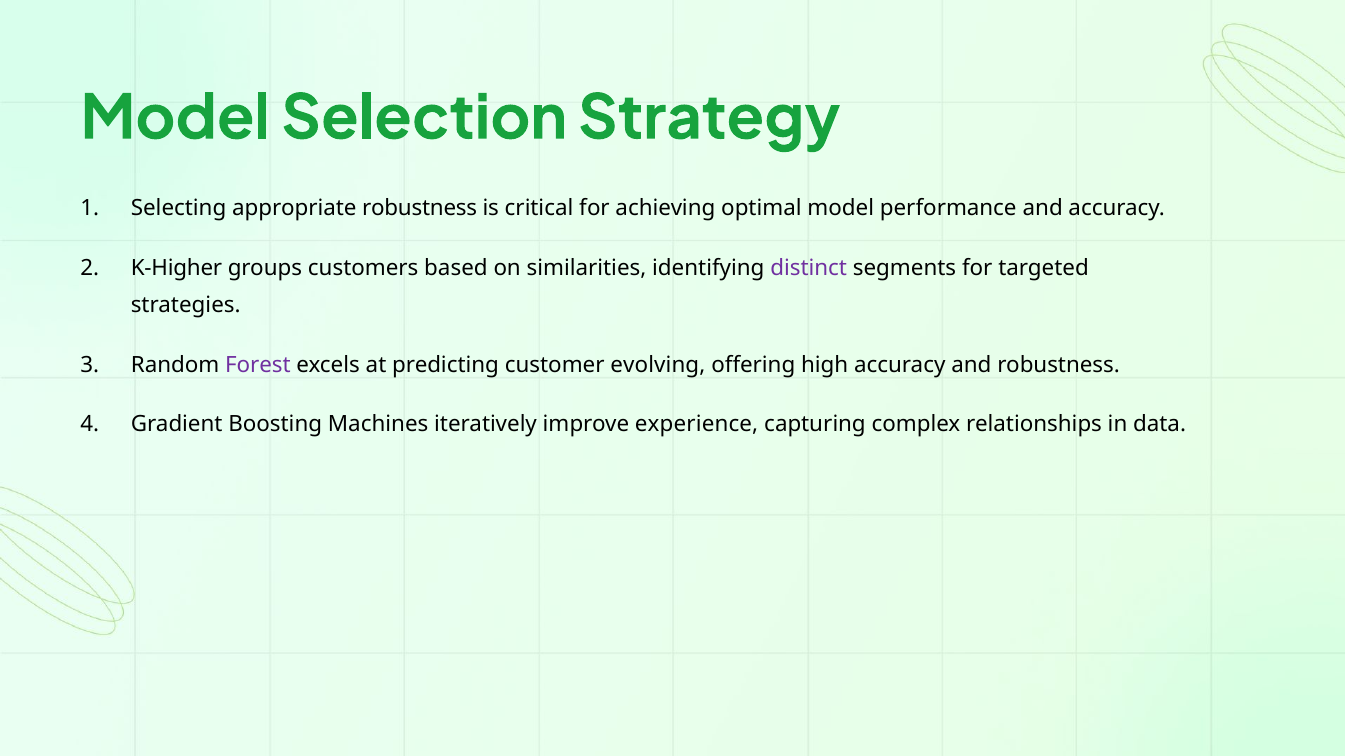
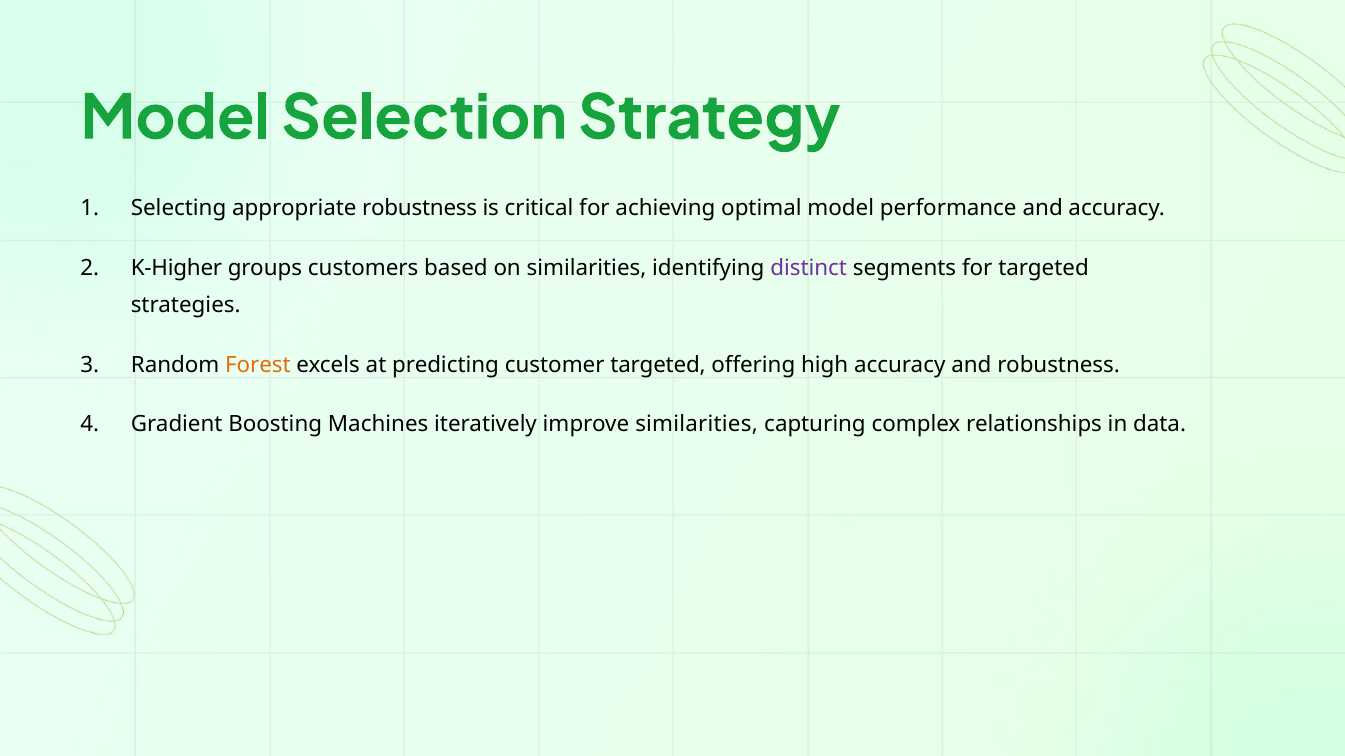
Forest colour: purple -> orange (258, 365)
customer evolving: evolving -> targeted (658, 365)
improve experience: experience -> similarities (697, 425)
